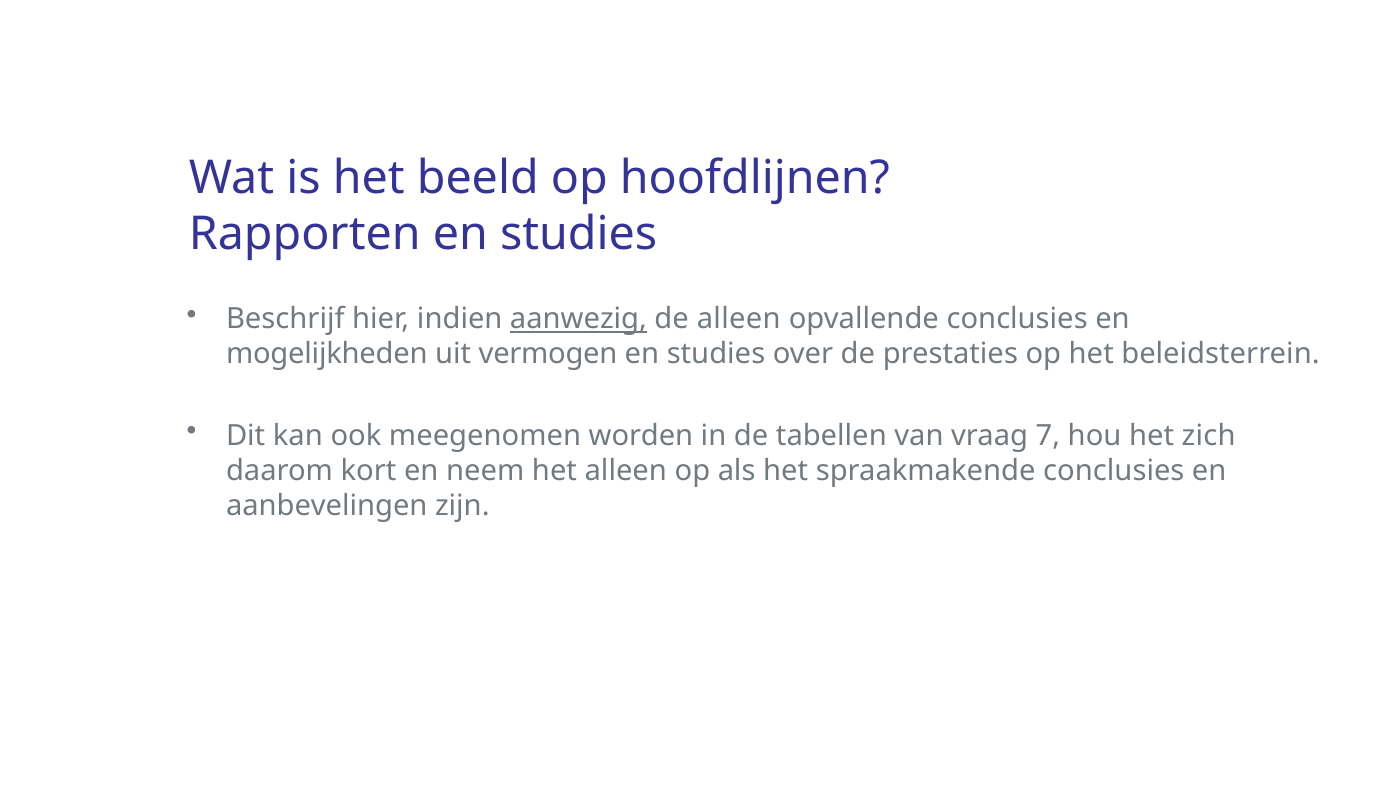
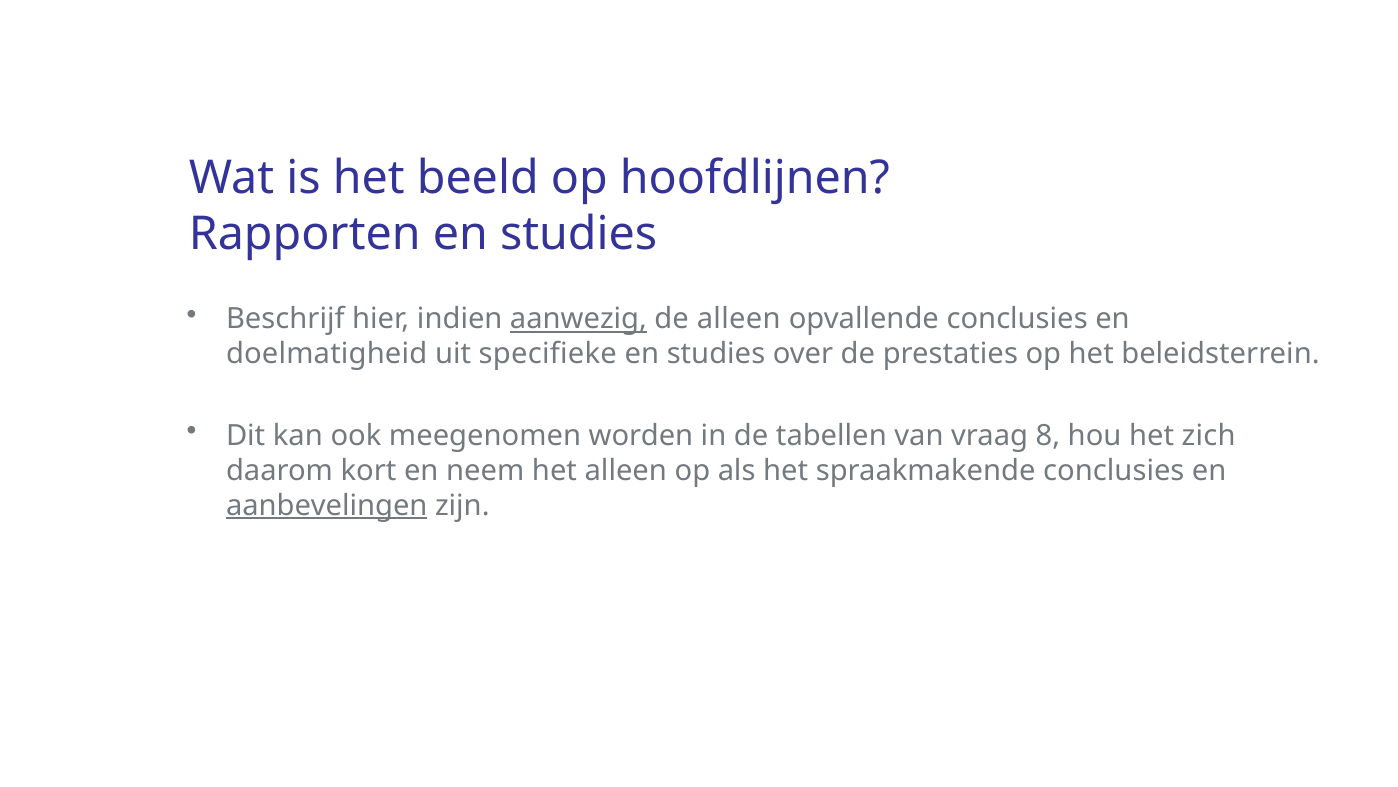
mogelijkheden: mogelijkheden -> doelmatigheid (327, 354)
vermogen: vermogen -> specifieke (548, 354)
7: 7 -> 8 (1048, 435)
aanbevelingen underline: none -> present (327, 505)
